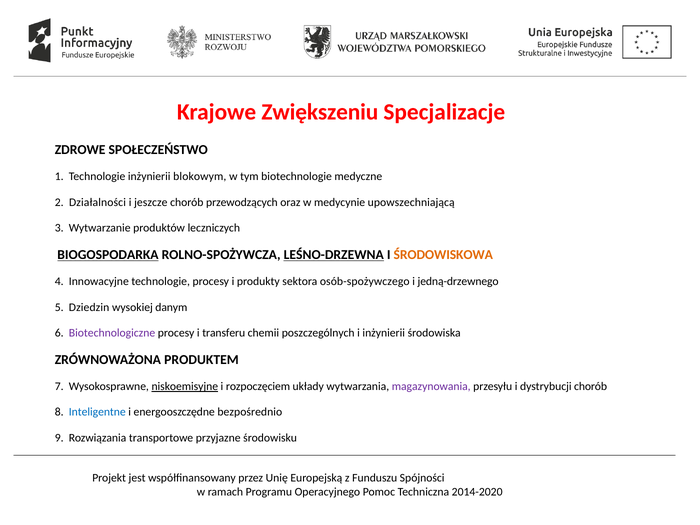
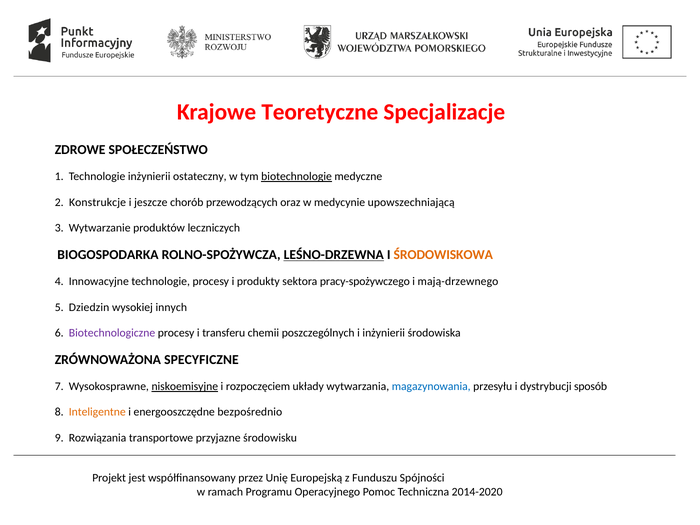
Zwiększeniu: Zwiększeniu -> Teoretyczne (320, 112)
blokowym: blokowym -> ostateczny (200, 177)
biotechnologie underline: none -> present (297, 177)
Działalności: Działalności -> Konstrukcje (98, 202)
BIOGOSPODARKA underline: present -> none (108, 255)
osób-spożywczego: osób-spożywczego -> pracy-spożywczego (365, 281)
jedną-drzewnego: jedną-drzewnego -> mają-drzewnego (458, 281)
danym: danym -> innych (171, 307)
PRODUKTEM: PRODUKTEM -> SPECYFICZNE (201, 360)
magazynowania colour: purple -> blue (431, 386)
dystrybucji chorób: chorób -> sposób (591, 386)
Inteligentne colour: blue -> orange (97, 412)
